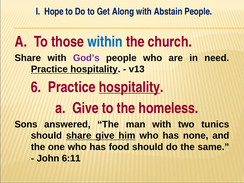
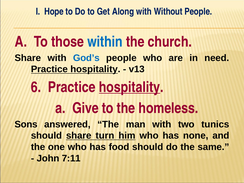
Abstain: Abstain -> Without (168, 12)
God’s colour: purple -> blue (86, 58)
share give: give -> turn (105, 136)
6:11: 6:11 -> 7:11 (71, 158)
